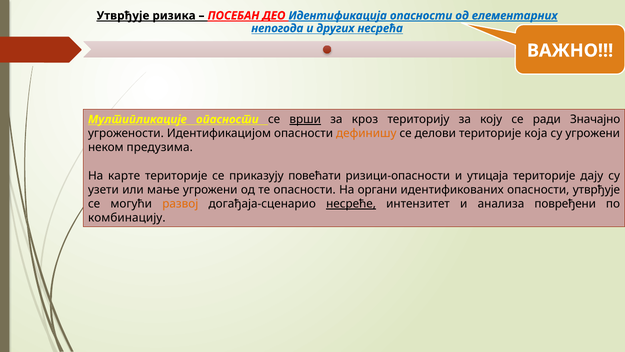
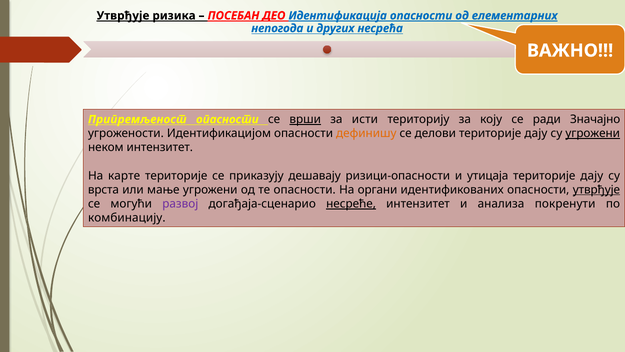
Мултипликације: Мултипликације -> Припремљеност (137, 119)
кроз: кроз -> исти (365, 119)
делови територије која: која -> дају (536, 133)
угрожени underline: none -> present (593, 133)
неком предузима: предузима -> интензитет (160, 147)
повећати: повећати -> дешавају (315, 176)
узети: узети -> врста (103, 190)
утврђује underline: none -> present (596, 190)
развој colour: orange -> purple (180, 204)
повређени: повређени -> покренути (565, 204)
